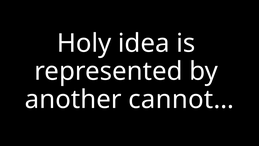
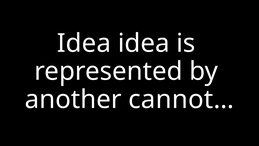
Holy: Holy -> Idea (84, 43)
